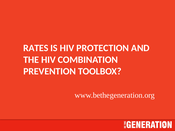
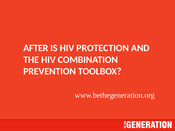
RATES: RATES -> AFTER (36, 48)
